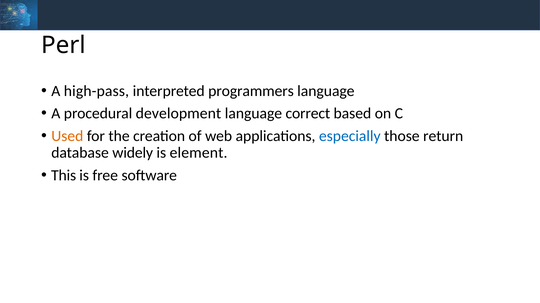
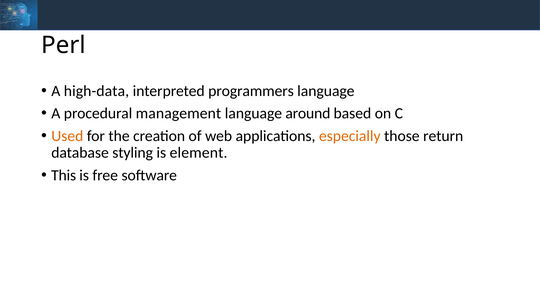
high-pass: high-pass -> high-data (96, 91)
development: development -> management (178, 114)
correct: correct -> around (308, 114)
especially colour: blue -> orange (350, 136)
widely: widely -> styling (133, 153)
